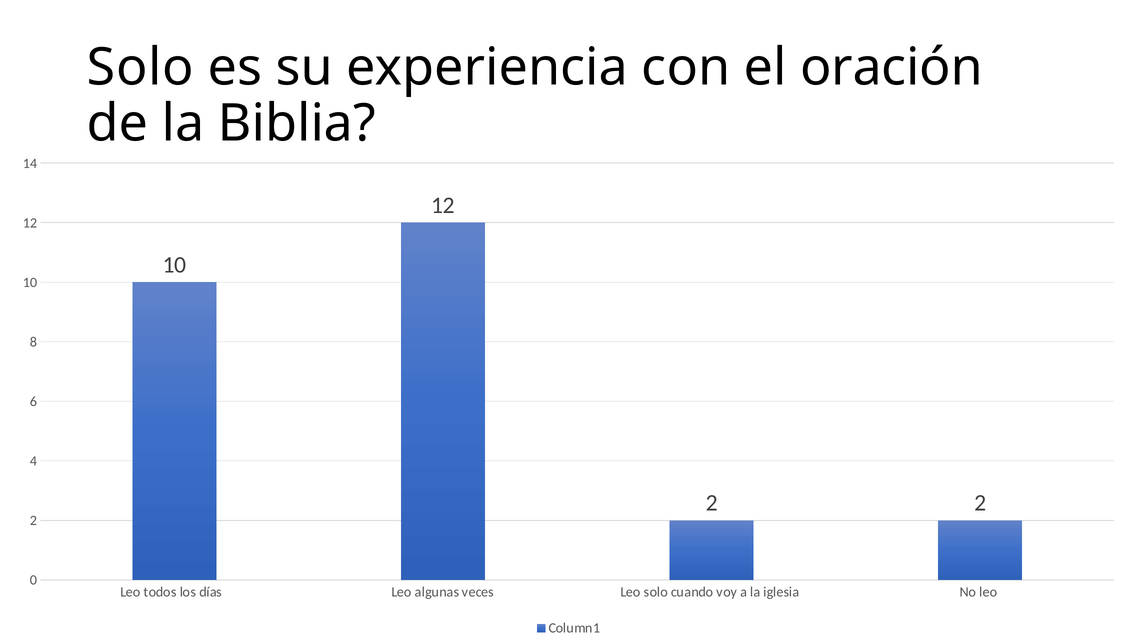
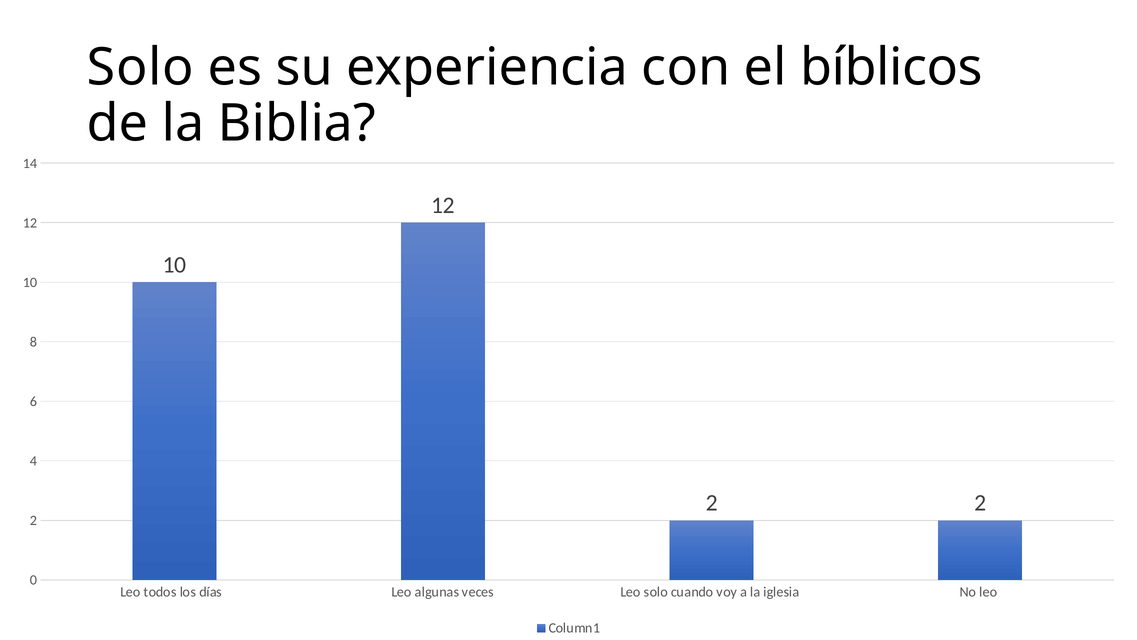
oración: oración -> bíblicos (892, 67)
